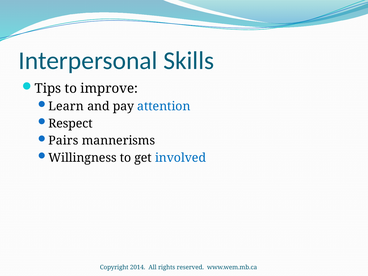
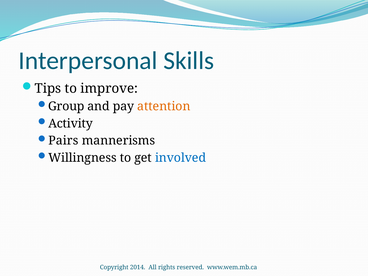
Learn: Learn -> Group (66, 106)
attention colour: blue -> orange (164, 106)
Respect: Respect -> Activity (71, 123)
